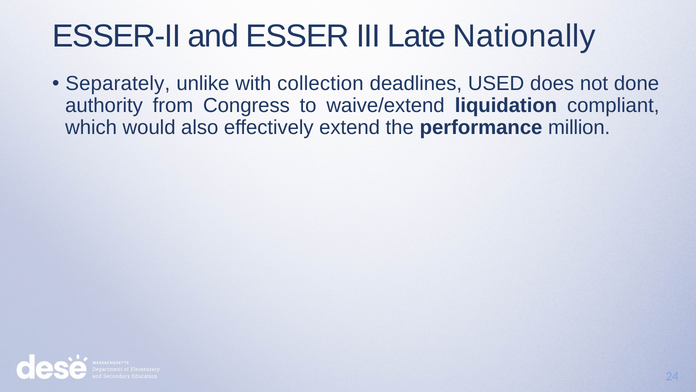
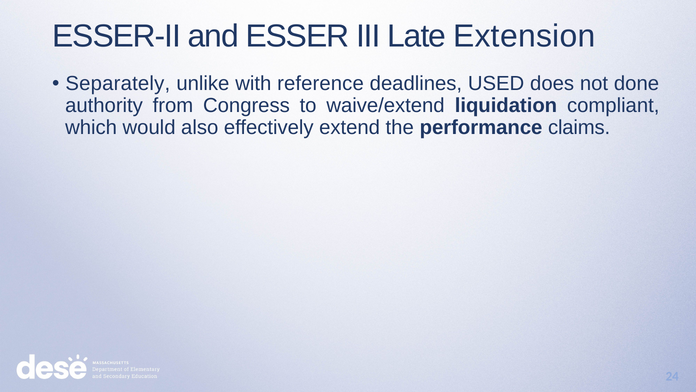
Nationally: Nationally -> Extension (524, 36)
collection: collection -> reference (320, 84)
million: million -> claims (579, 127)
